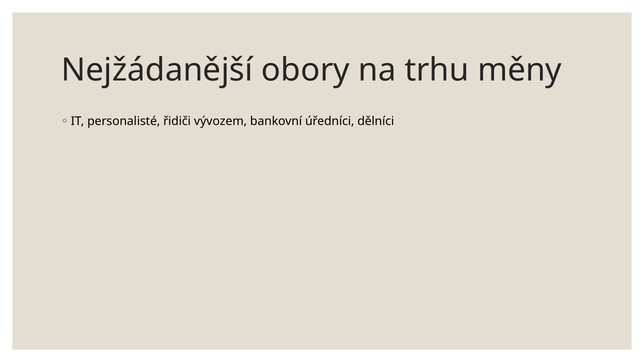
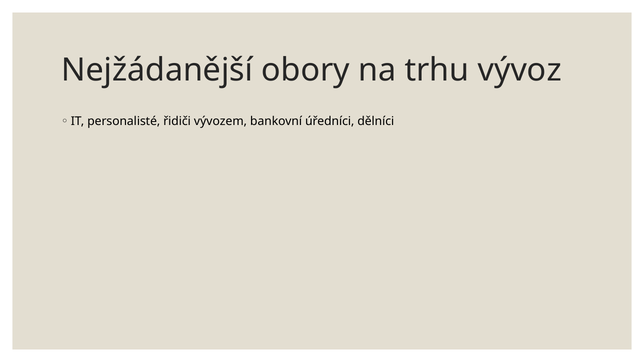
měny: měny -> vývoz (520, 70)
